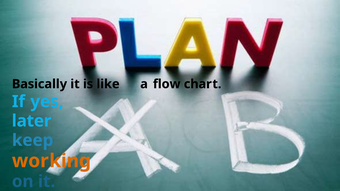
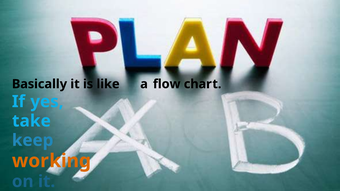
later: later -> take (31, 121)
